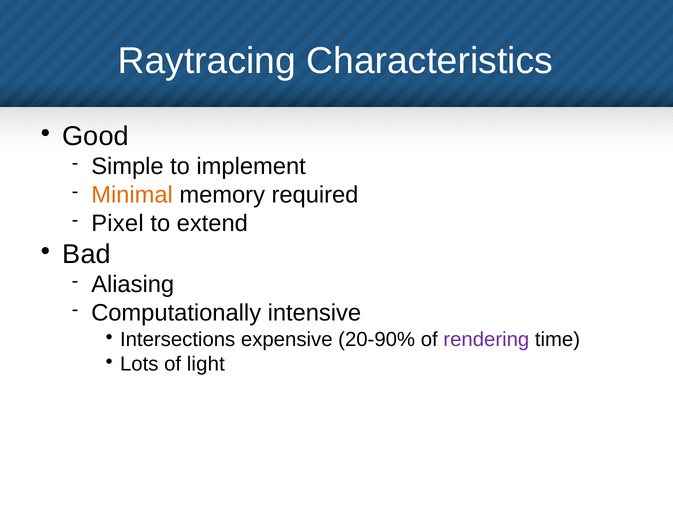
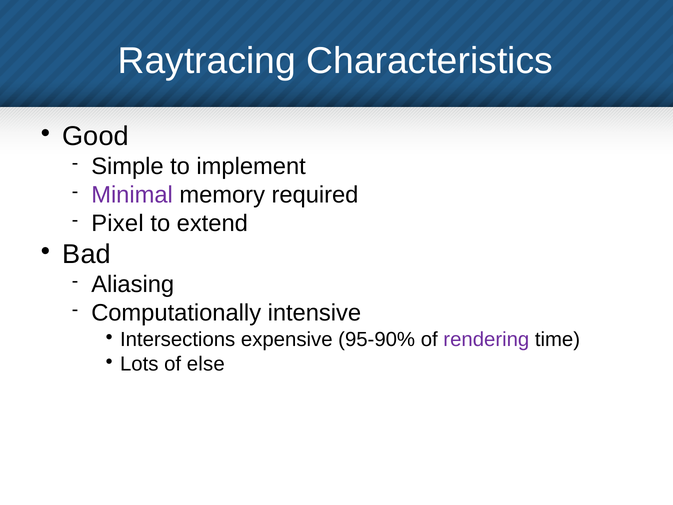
Minimal colour: orange -> purple (132, 195)
20-90%: 20-90% -> 95-90% (377, 339)
light: light -> else (206, 364)
